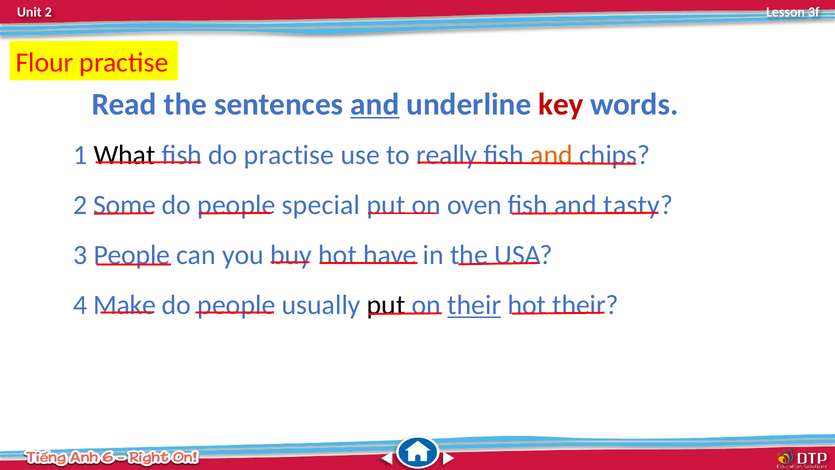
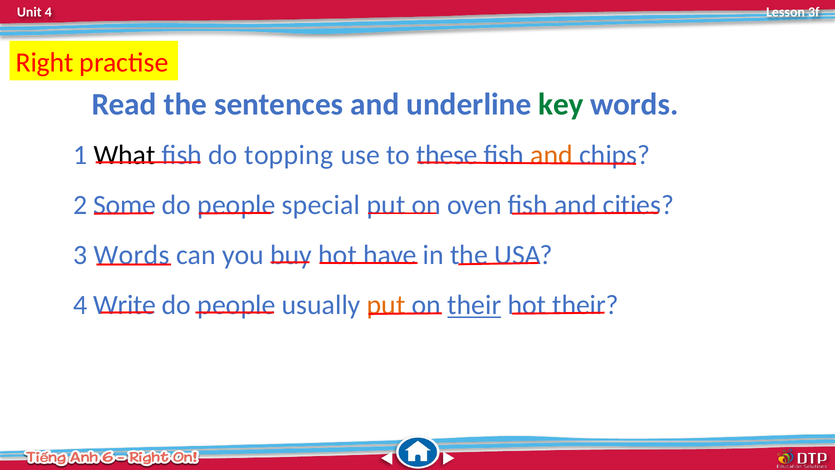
2: 2 -> 4 (48, 12)
Flour: Flour -> Right (44, 62)
and underline: present -> none (375, 104)
key colour: red -> green (561, 104)
do practise: practise -> topping (289, 155)
really: really -> these (447, 155)
tasty: tasty -> cities (638, 205)
3 People: People -> Words (132, 255)
Make: Make -> Write (125, 305)
put colour: black -> orange (386, 305)
